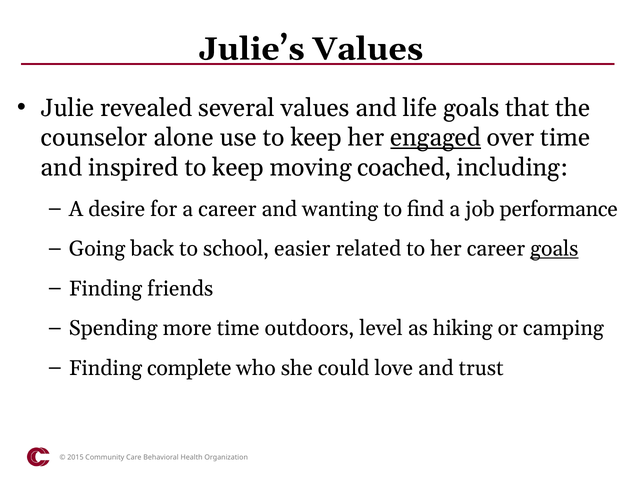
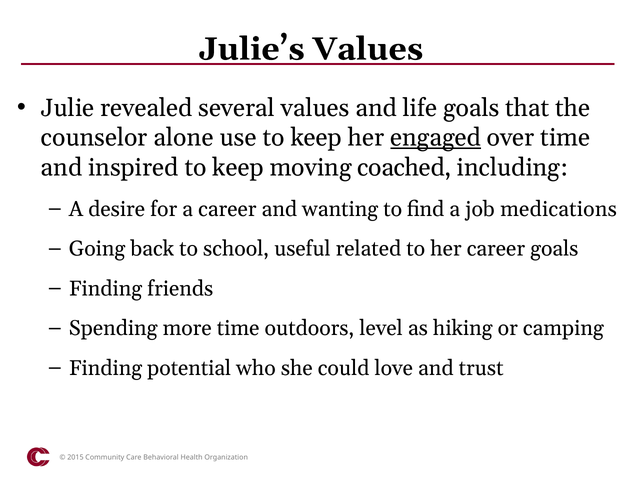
performance: performance -> medications (559, 209)
easier: easier -> useful (302, 249)
goals underline: present -> none (554, 249)
complete: complete -> potential (189, 368)
